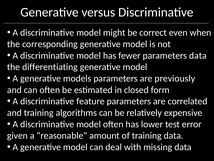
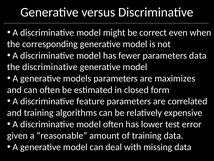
the differentiating: differentiating -> discriminative (50, 67)
previously: previously -> maximizes (175, 78)
